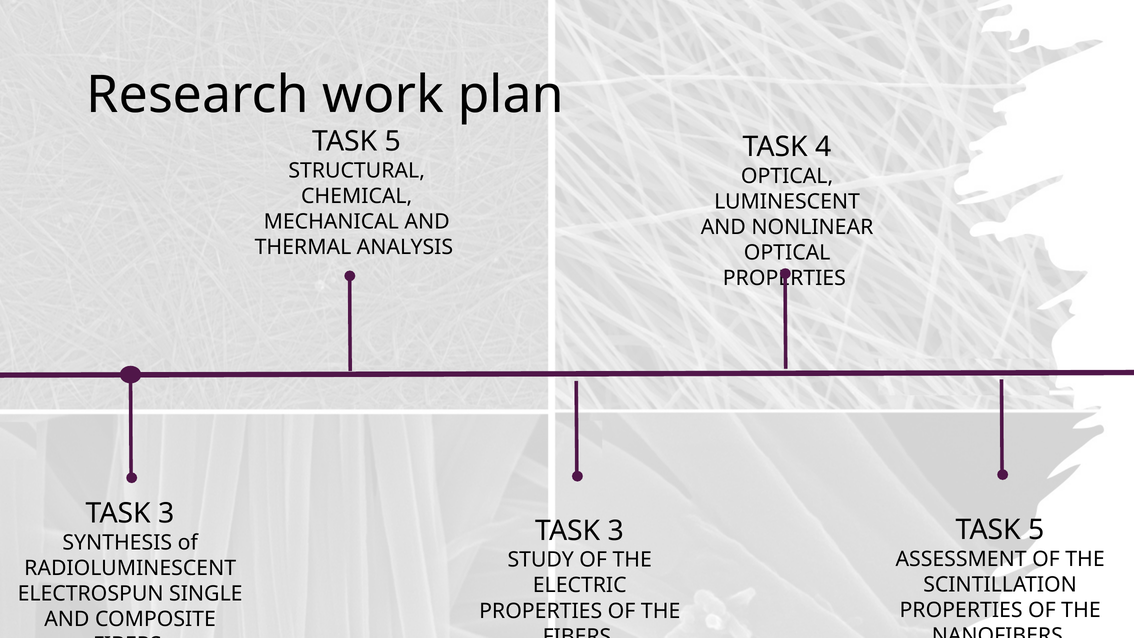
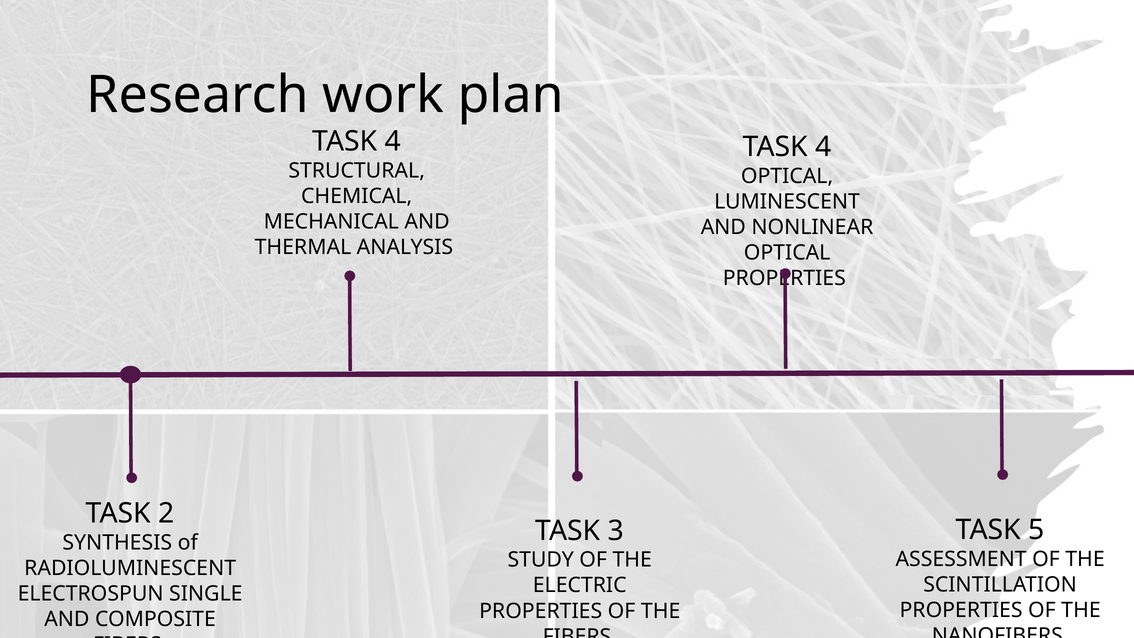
5: 5 -> 4 (393, 141)
3: 3 -> 2 (166, 513)
